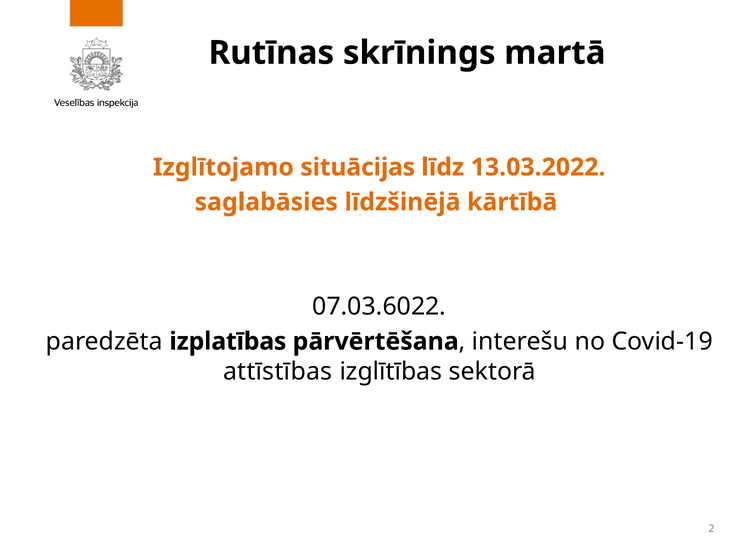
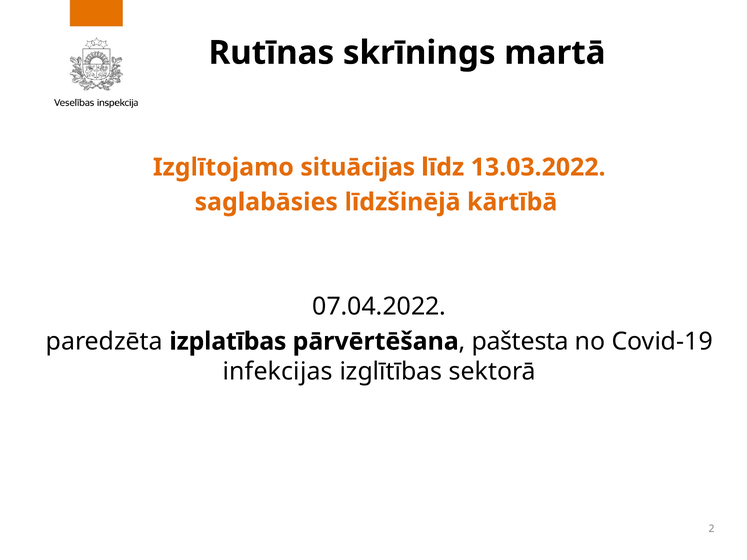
07.03.6022: 07.03.6022 -> 07.04.2022 (379, 307)
interešu: interešu -> paštesta (520, 342)
attīstības: attīstības -> infekcijas (278, 371)
